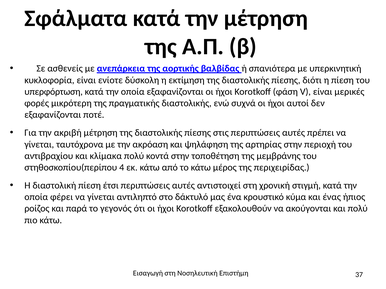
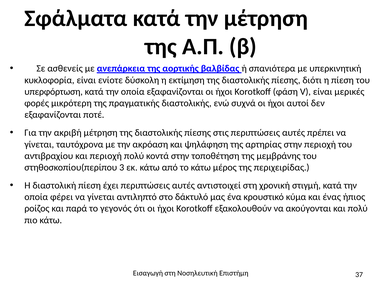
και κλίμακα: κλίμακα -> περιοχή (106, 156)
4: 4 -> 3 (122, 168)
έτσι: έτσι -> έχει (111, 186)
